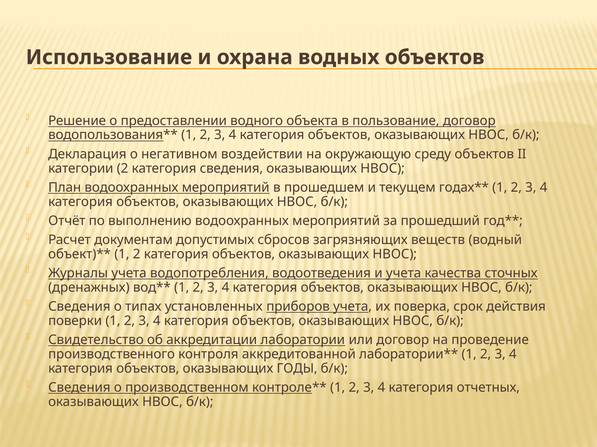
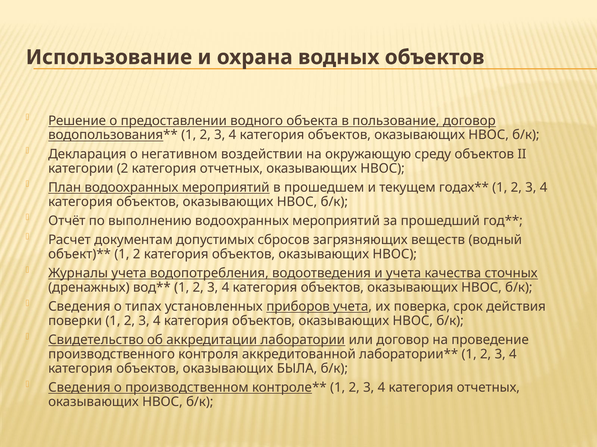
2 категория сведения: сведения -> отчетных (231, 169)
ГОДЫ: ГОДЫ -> БЫЛА (297, 369)
